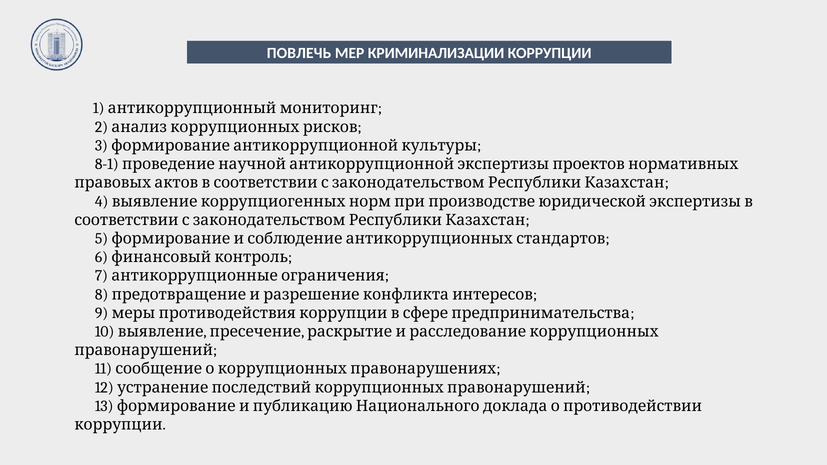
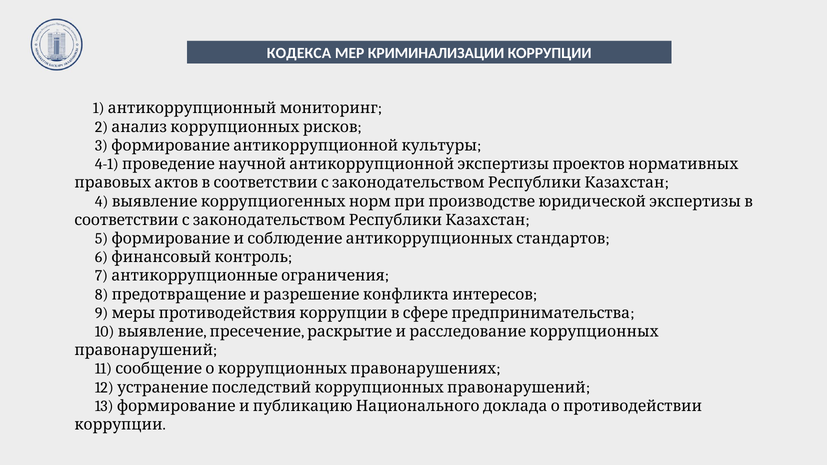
ПОВЛЕЧЬ: ПОВЛЕЧЬ -> КОДЕКСА (299, 53)
8-1: 8-1 -> 4-1 (107, 164)
